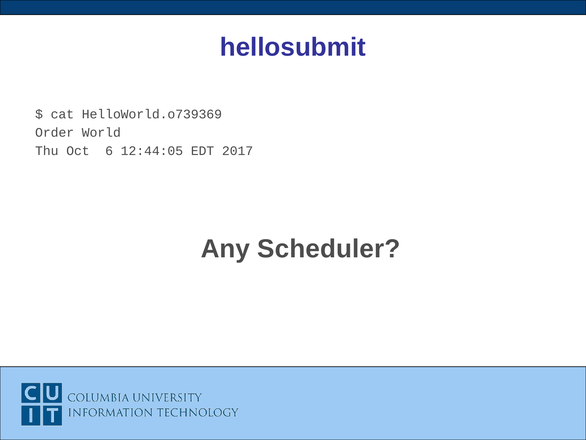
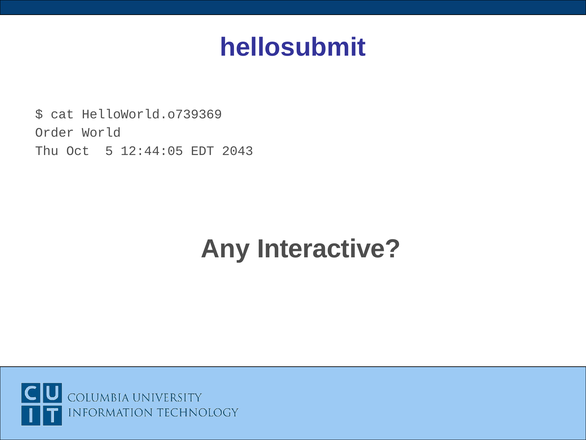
6: 6 -> 5 (109, 151)
2017: 2017 -> 2043 (238, 151)
Scheduler: Scheduler -> Interactive (329, 249)
